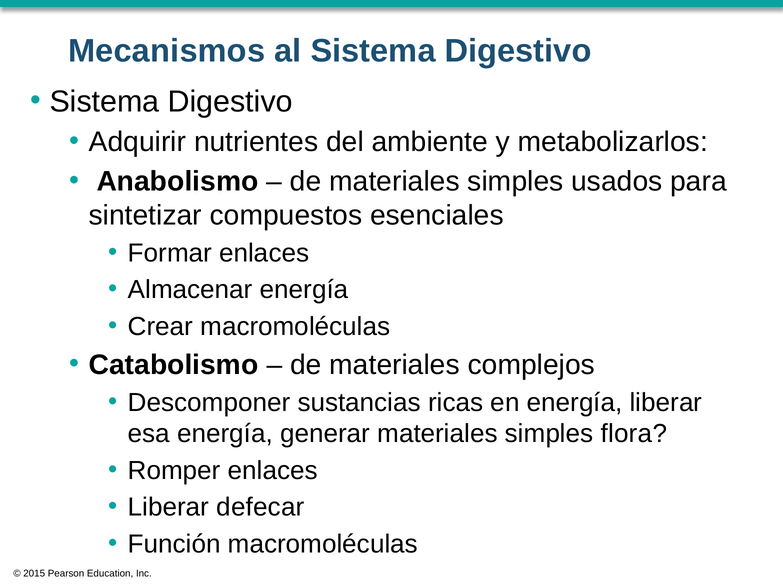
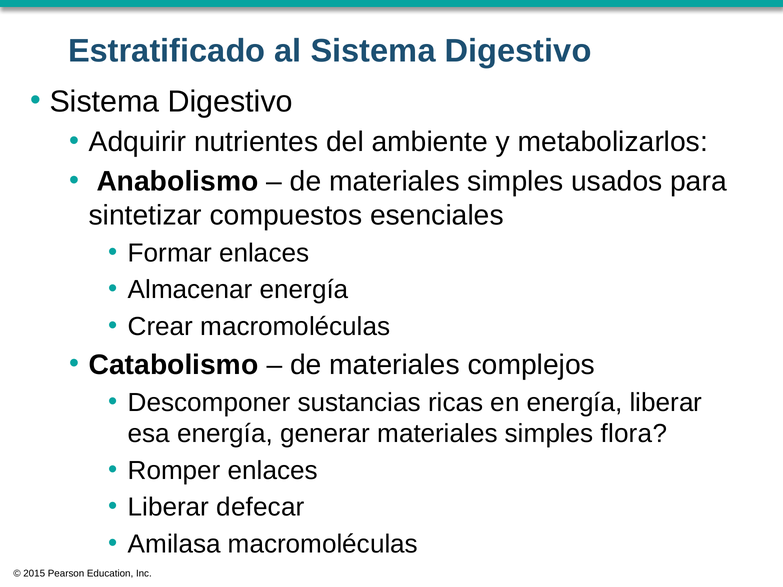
Mecanismos: Mecanismos -> Estratificado (167, 51)
Función: Función -> Amilasa (174, 544)
